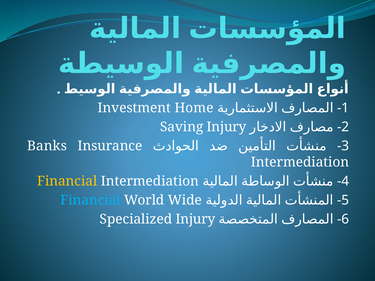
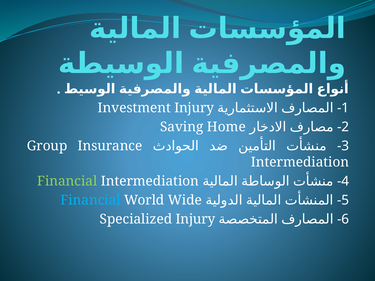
Investment Home: Home -> Injury (194, 108)
Saving Injury: Injury -> Home (226, 127)
Banks: Banks -> Group (47, 146)
Financial colour: yellow -> light green (67, 181)
